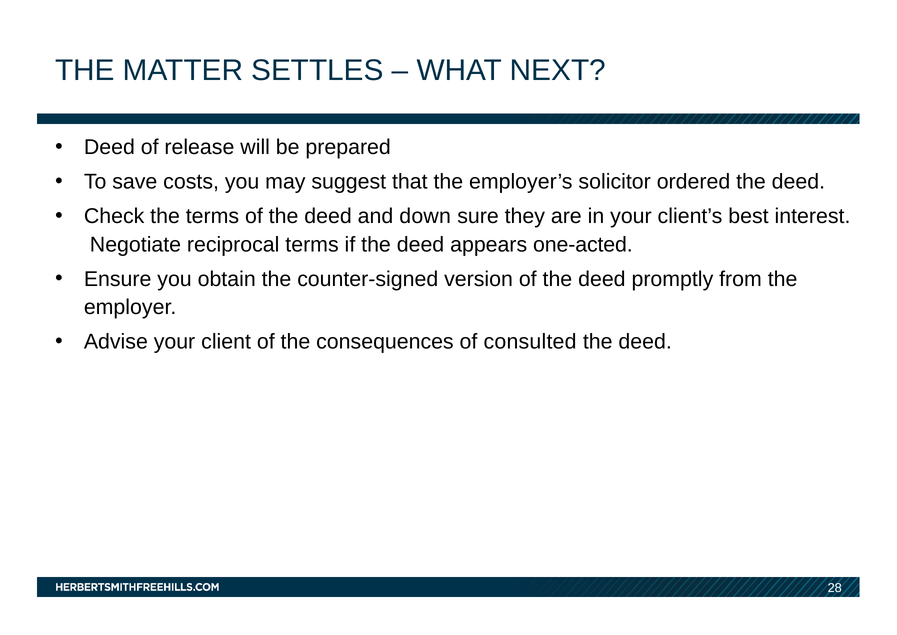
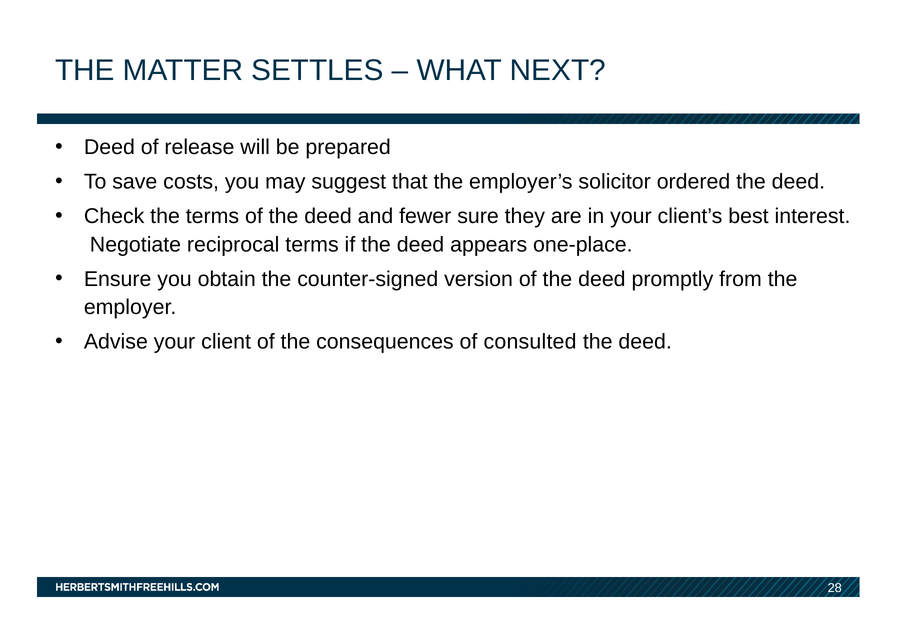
down: down -> fewer (425, 216)
one-acted: one-acted -> one-place (583, 244)
